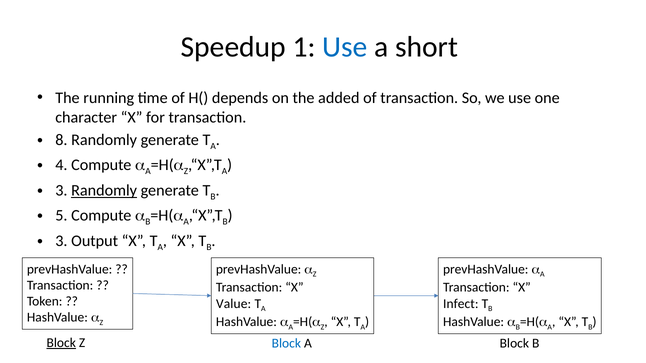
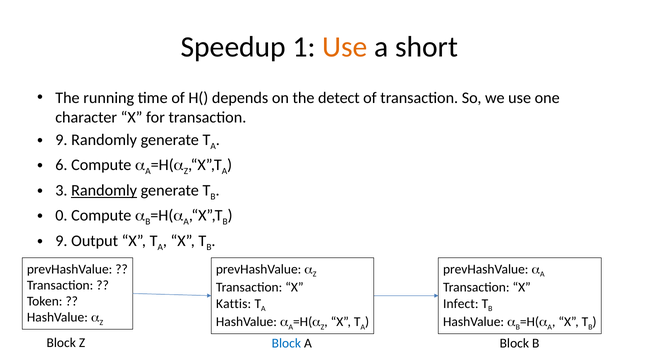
Use colour: blue -> orange (345, 47)
added: added -> detect (339, 98)
8: 8 -> 9 (61, 140)
4: 4 -> 6 (61, 165)
5: 5 -> 0 (61, 216)
3: 3 -> 9 (61, 241)
Value: Value -> Kattis (234, 304)
Block underline: present -> none (61, 343)
